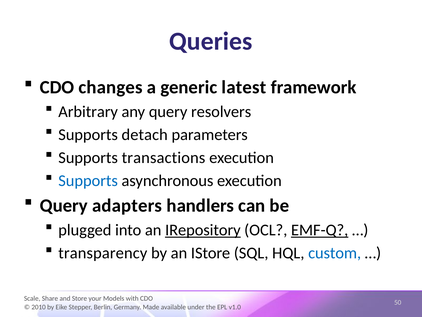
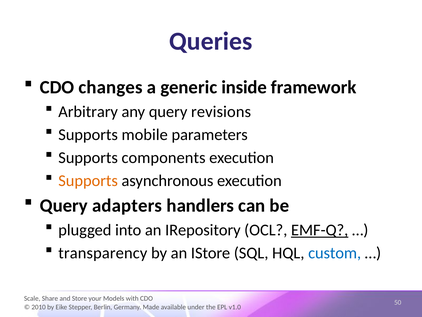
latest: latest -> inside (244, 87)
resolvers: resolvers -> revisions (221, 111)
detach: detach -> mobile (145, 134)
transactions: transactions -> components (164, 157)
Supports colour: blue -> orange (88, 180)
IRepository underline: present -> none (203, 230)
